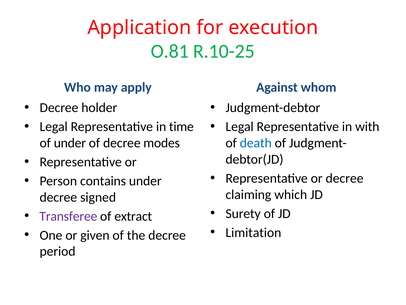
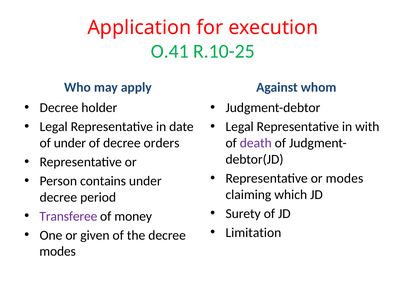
O.81: O.81 -> O.41 (170, 51)
time: time -> date (181, 127)
modes: modes -> orders (162, 143)
death colour: blue -> purple (256, 143)
or decree: decree -> modes (345, 178)
signed: signed -> period (98, 197)
extract: extract -> money (133, 216)
period: period -> modes (58, 251)
